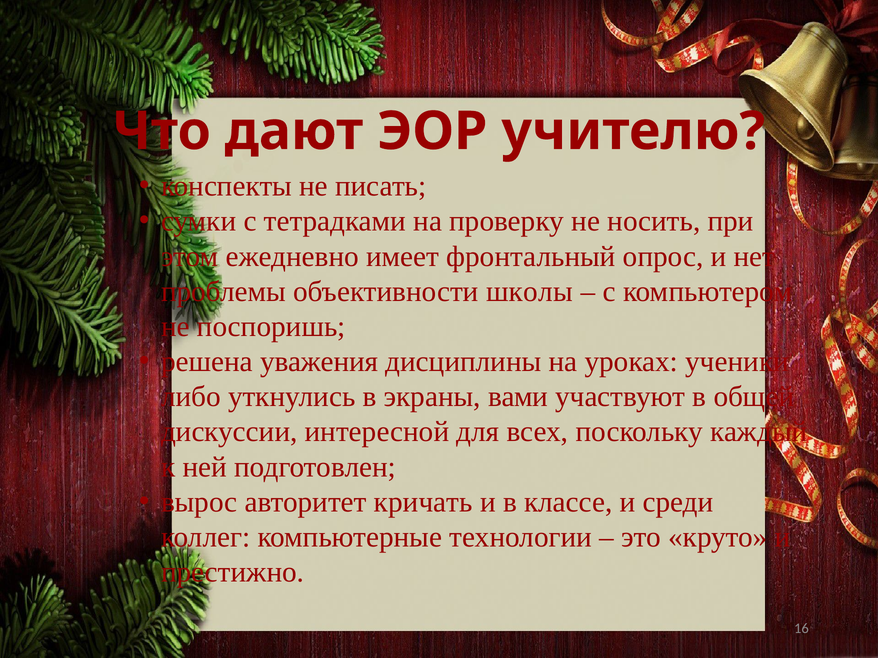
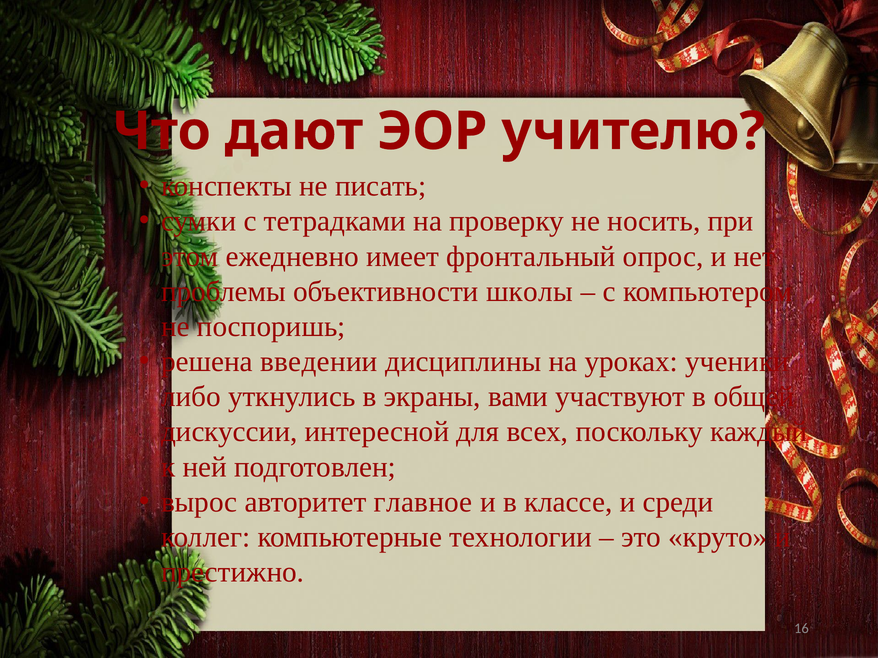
уважения: уважения -> введении (319, 362)
кричать: кричать -> главное (423, 502)
